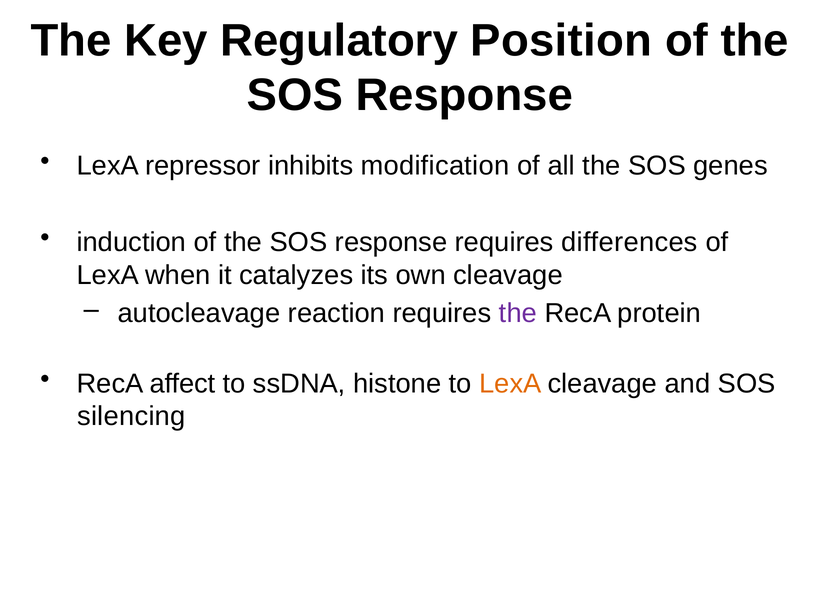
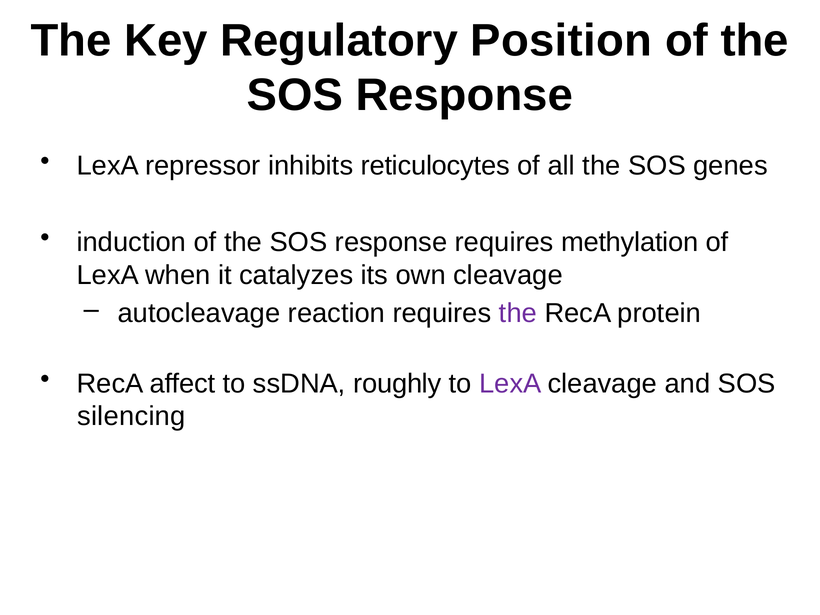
modification: modification -> reticulocytes (435, 166)
differences: differences -> methylation (630, 242)
histone: histone -> roughly (397, 384)
LexA colour: orange -> purple (510, 384)
